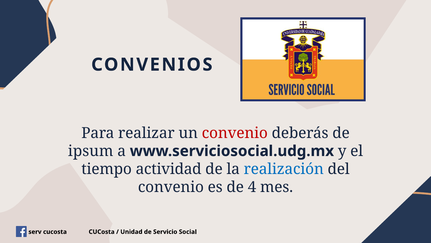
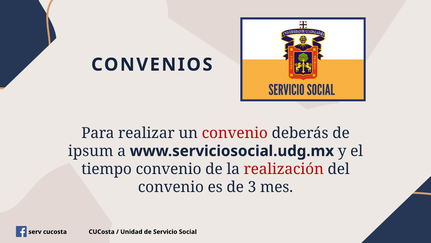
tiempo actividad: actividad -> convenio (169, 169)
realización colour: blue -> red (284, 169)
4: 4 -> 3 (252, 187)
